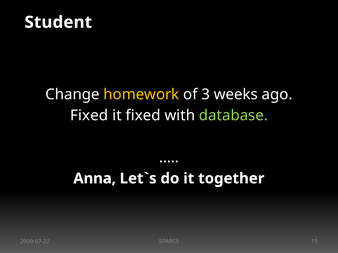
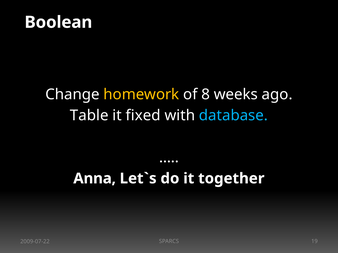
Student: Student -> Boolean (58, 22)
3: 3 -> 8 (206, 95)
Fixed: Fixed -> Table (89, 116)
database colour: light green -> light blue (233, 116)
